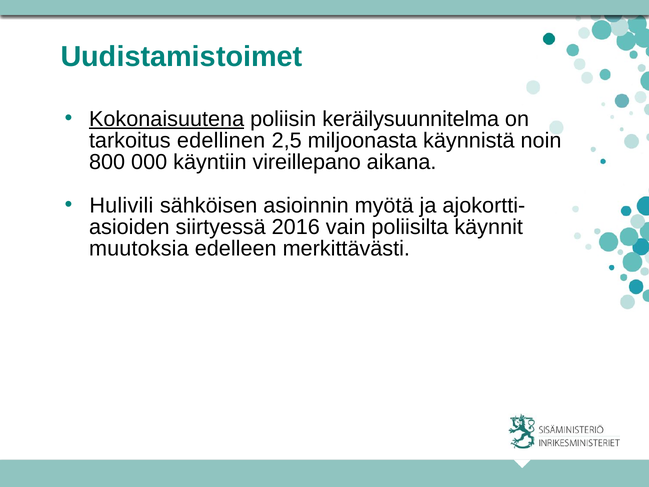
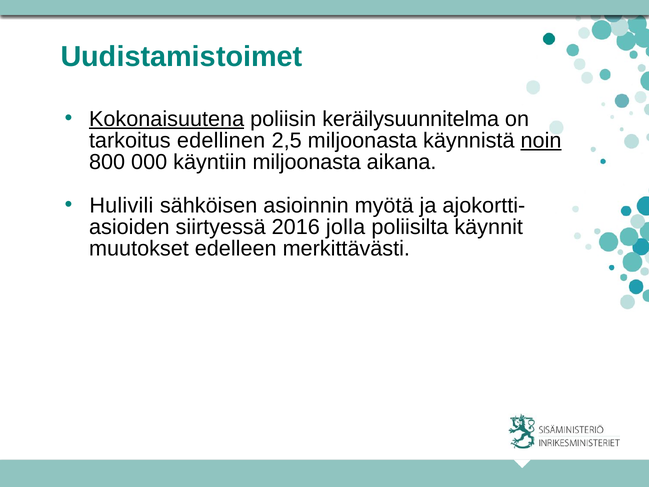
noin underline: none -> present (541, 140)
käyntiin vireillepano: vireillepano -> miljoonasta (307, 162)
vain: vain -> jolla (346, 227)
muutoksia: muutoksia -> muutokset (139, 249)
